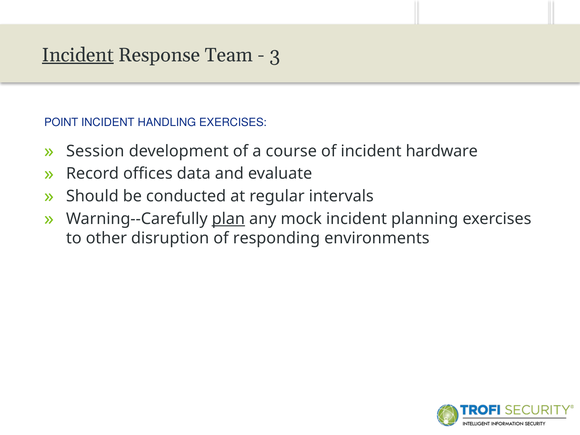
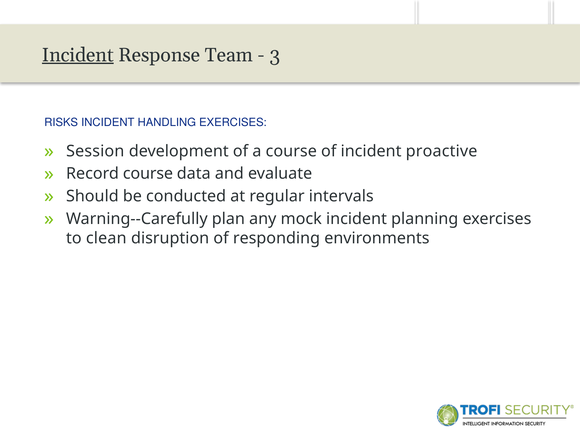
POINT: POINT -> RISKS (61, 122)
hardware: hardware -> proactive (442, 151)
Record offices: offices -> course (148, 174)
plan underline: present -> none (228, 219)
other: other -> clean (106, 238)
